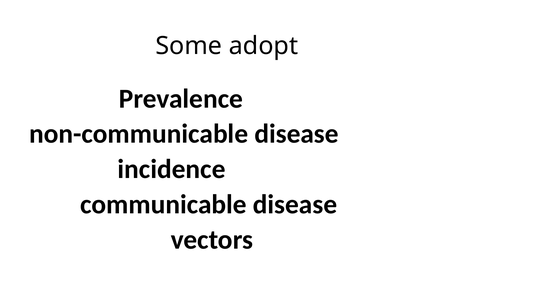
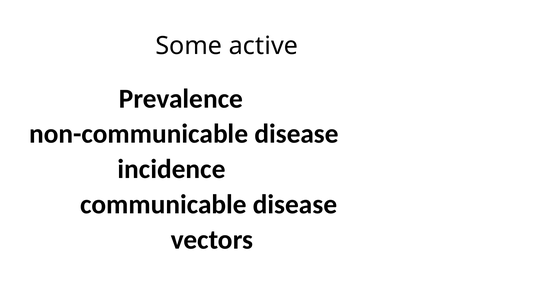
adopt: adopt -> active (263, 46)
